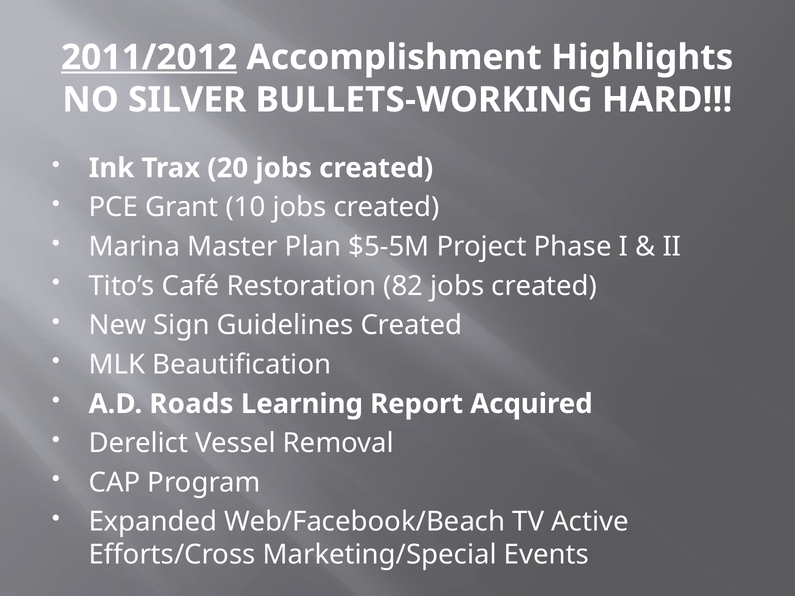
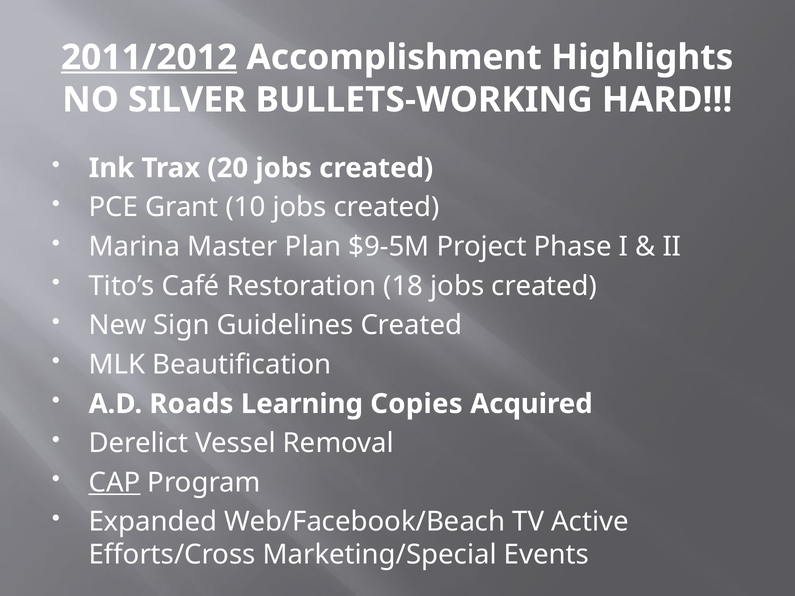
$5-5M: $5-5M -> $9-5M (389, 247)
82: 82 -> 18 (403, 286)
Report: Report -> Copies (416, 404)
CAP underline: none -> present (114, 483)
